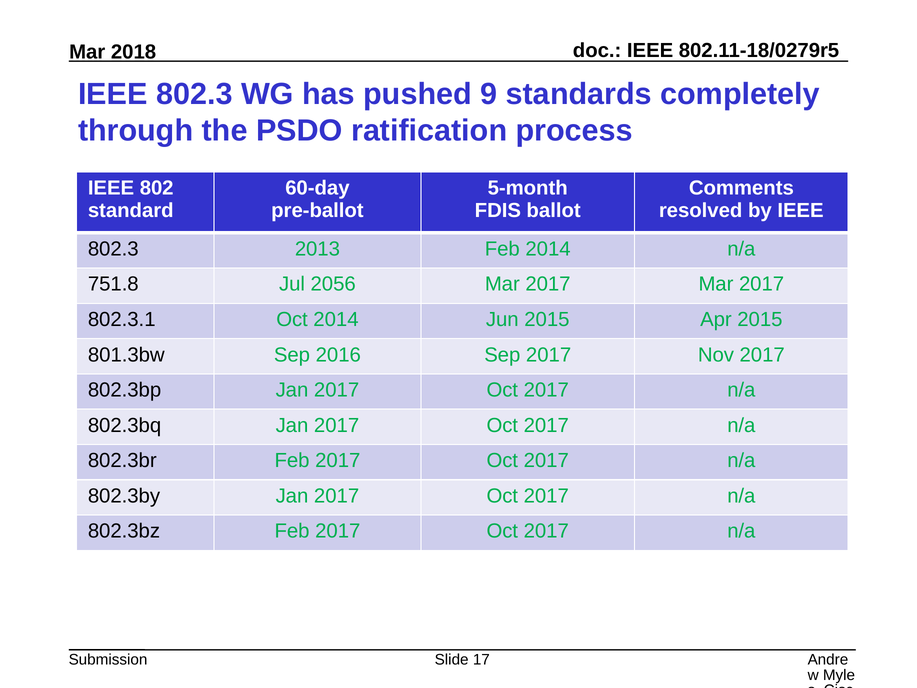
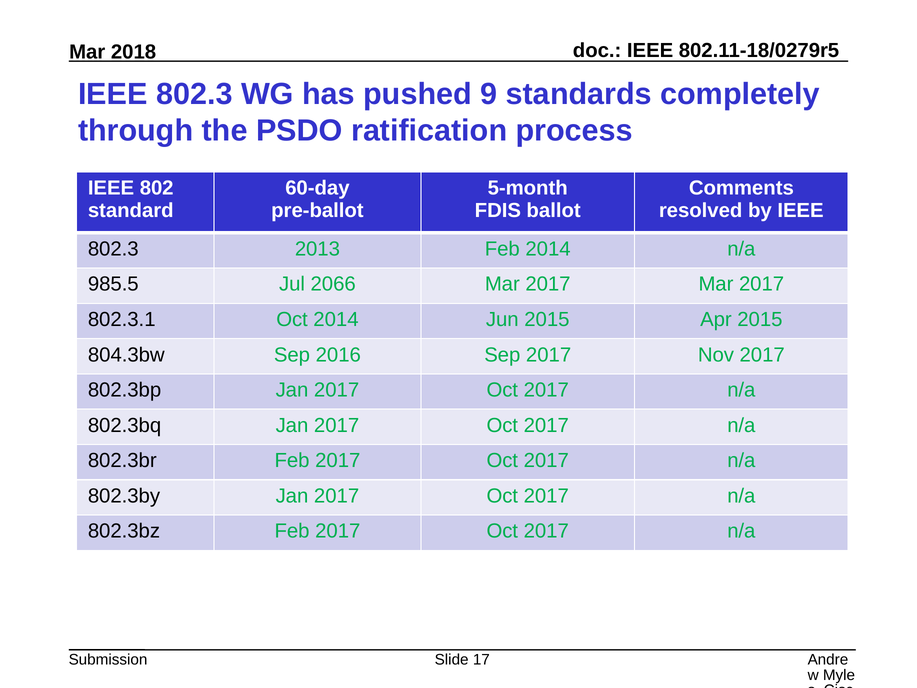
751.8: 751.8 -> 985.5 (113, 284)
2056: 2056 -> 2066 (333, 284)
801.3bw: 801.3bw -> 804.3bw (126, 355)
